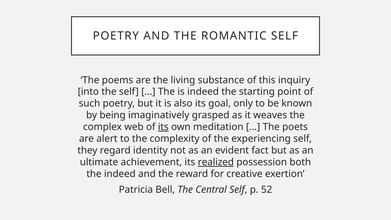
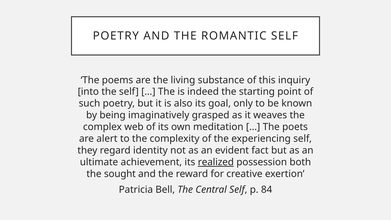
its underline: present -> none (163, 127)
the indeed: indeed -> sought (120, 174)
52: 52 -> 84 (267, 190)
